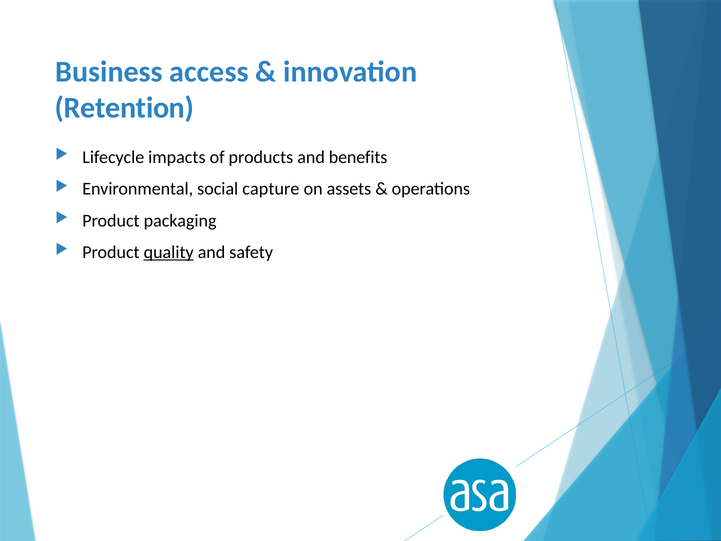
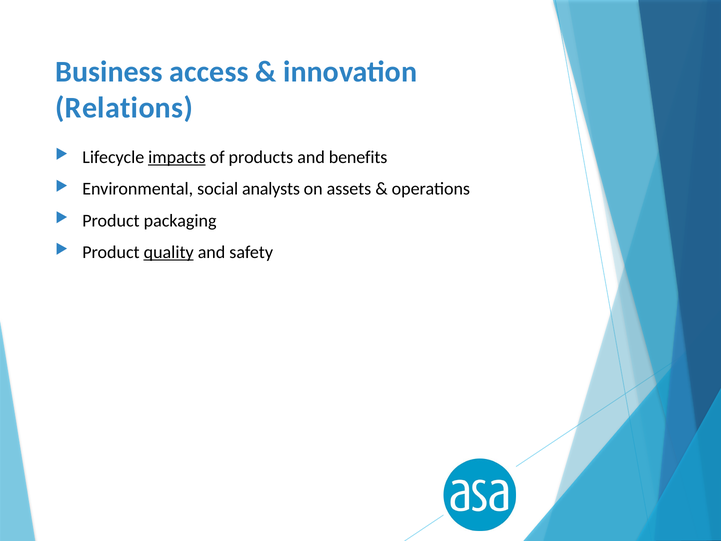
Retention: Retention -> Relations (124, 108)
impacts underline: none -> present (177, 157)
capture: capture -> analysts (271, 189)
